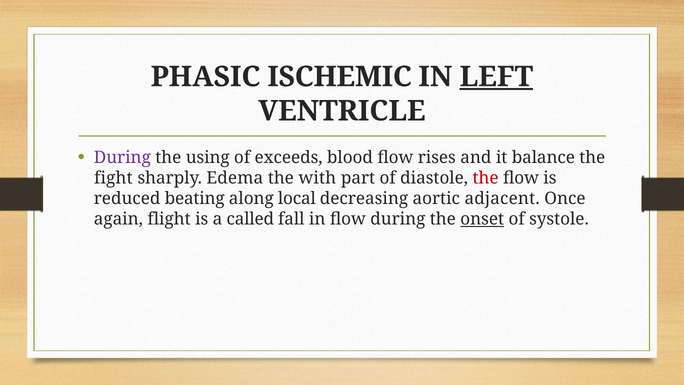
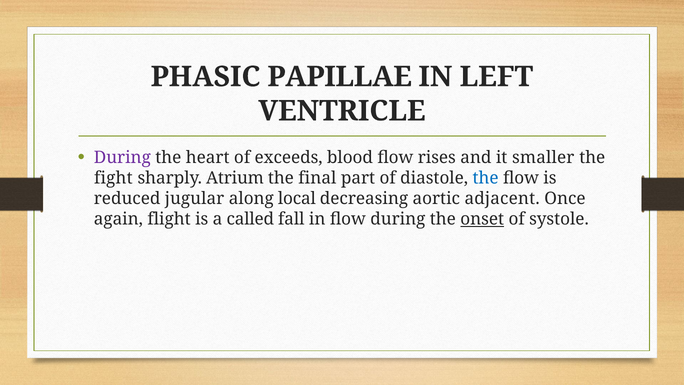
ISCHEMIC: ISCHEMIC -> PAPILLAE (340, 77)
LEFT underline: present -> none (496, 77)
using: using -> heart (208, 157)
balance: balance -> smaller (543, 157)
Edema: Edema -> Atrium (235, 178)
with: with -> final (317, 178)
the colour: red -> blue (486, 178)
beating: beating -> jugular (195, 199)
